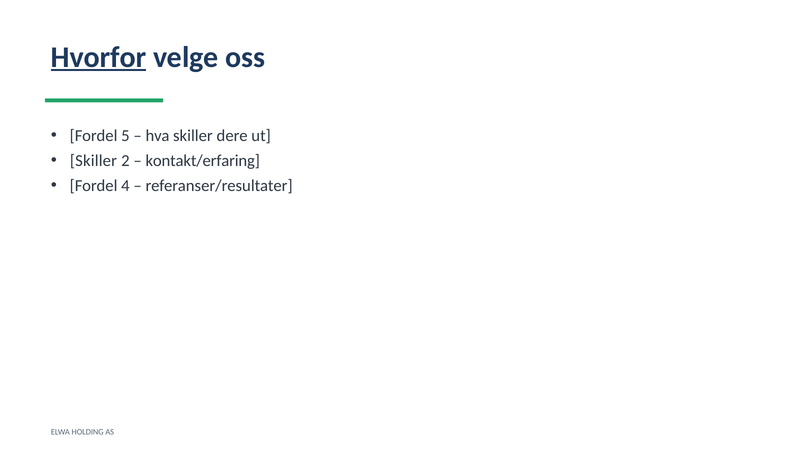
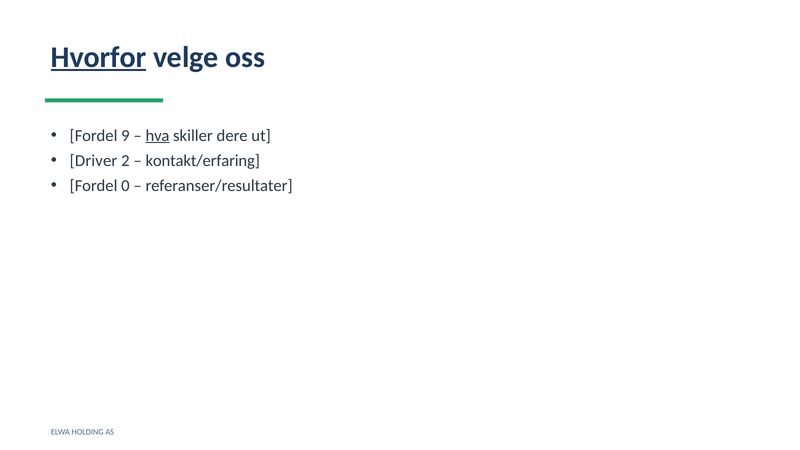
5: 5 -> 9 (125, 135)
hva underline: none -> present (158, 135)
Skiller: Skiller -> Driver (93, 161)
4: 4 -> 0 (125, 186)
